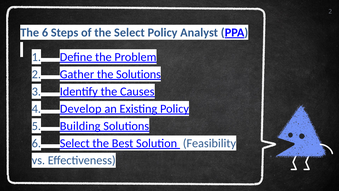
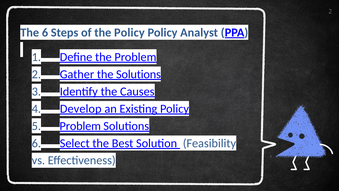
the Select: Select -> Policy (129, 32)
5 Building: Building -> Problem (80, 126)
